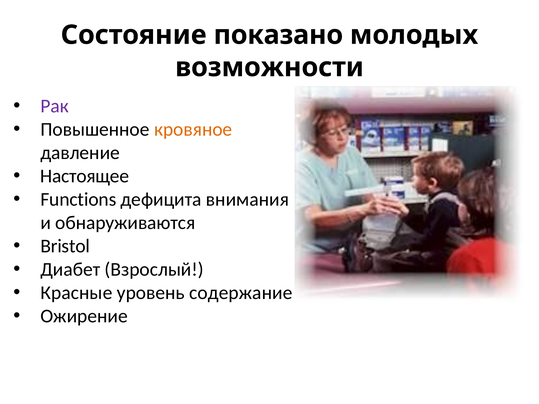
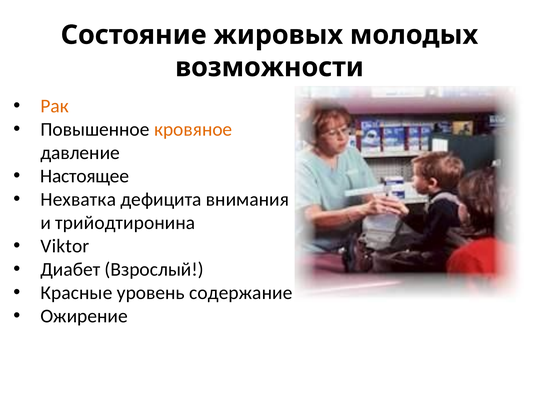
показано: показано -> жировых (278, 35)
Рак colour: purple -> orange (55, 106)
Functions: Functions -> Нехватка (78, 200)
обнаруживаются: обнаруживаются -> трийодтиронина (125, 223)
Bristol: Bristol -> Viktor (65, 246)
